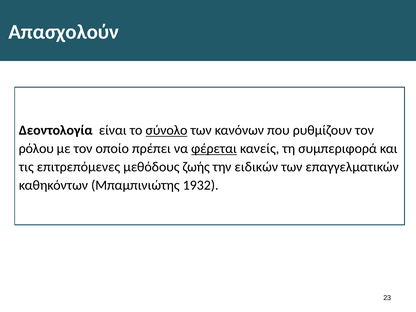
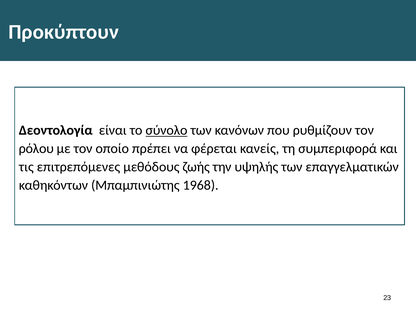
Απασχολούν: Απασχολούν -> Προκύπτουν (64, 32)
φέρεται underline: present -> none (214, 149)
ειδικών: ειδικών -> υψηλής (256, 167)
1932: 1932 -> 1968 (201, 185)
